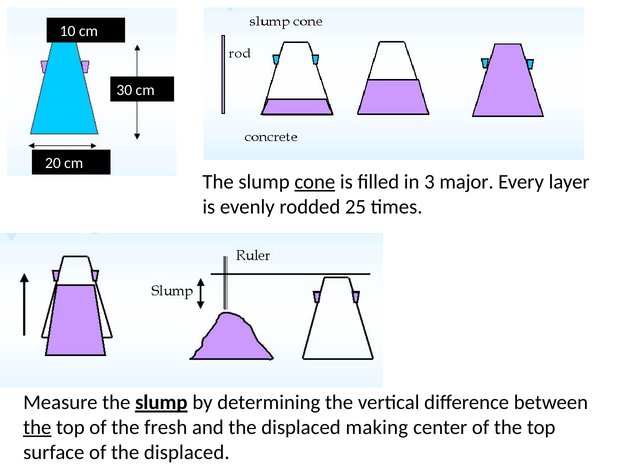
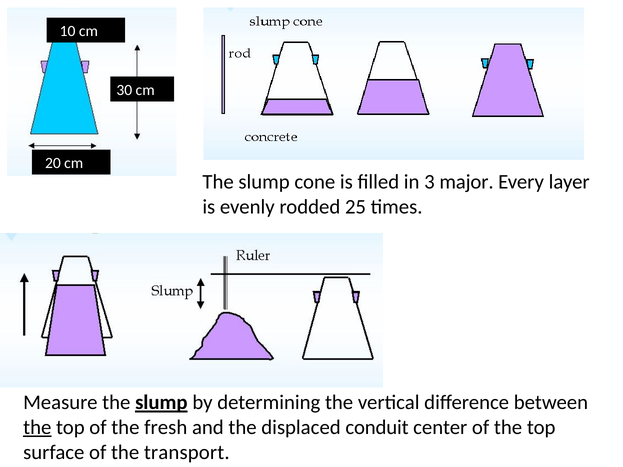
cone underline: present -> none (315, 182)
making: making -> conduit (377, 428)
of the displaced: displaced -> transport (187, 452)
